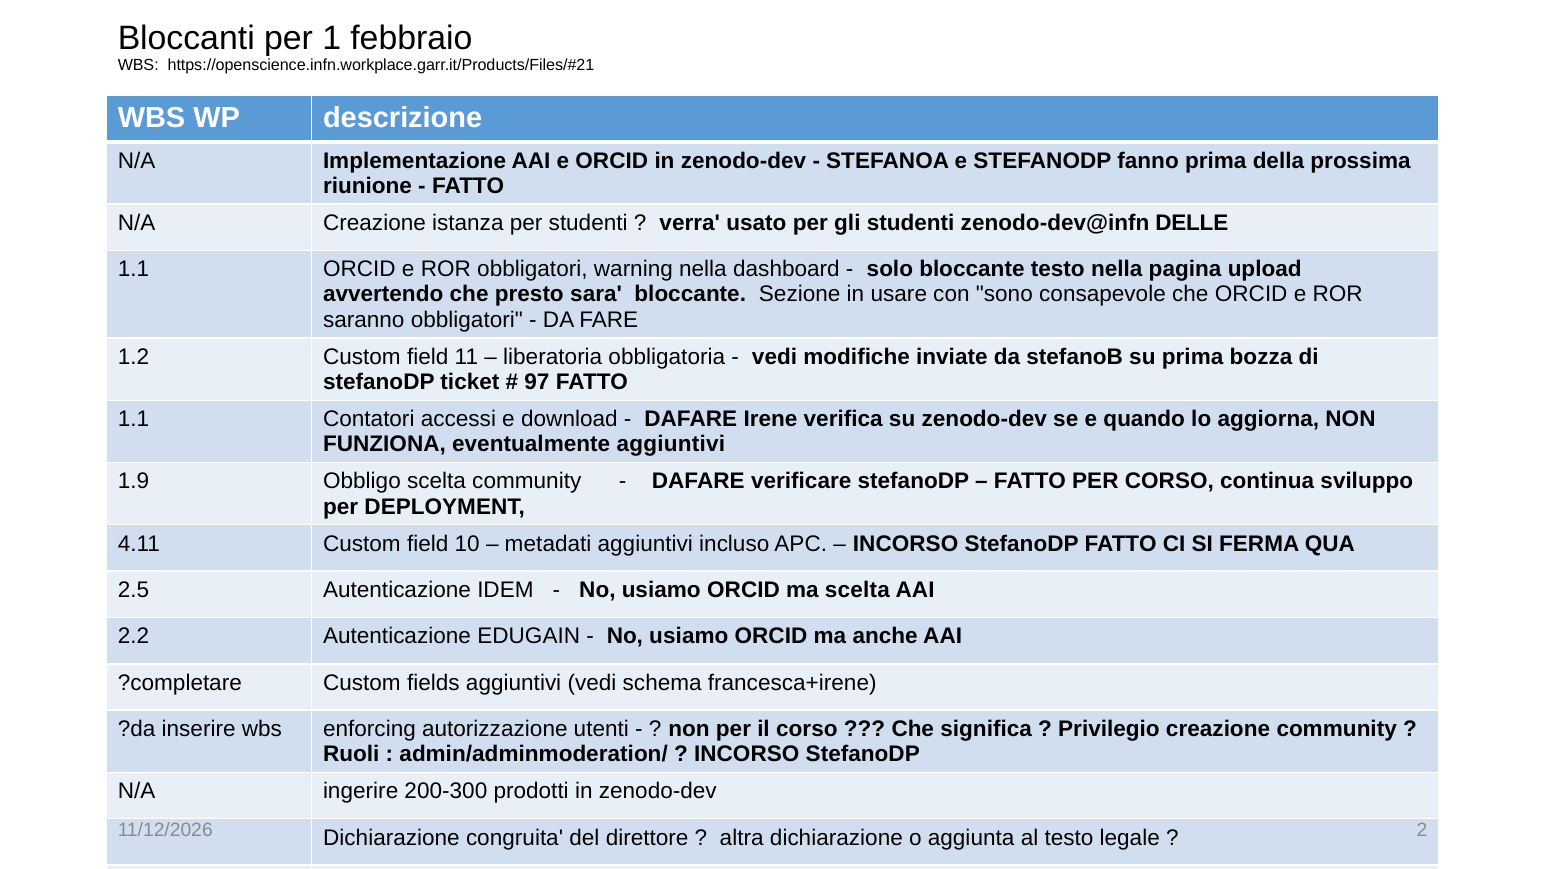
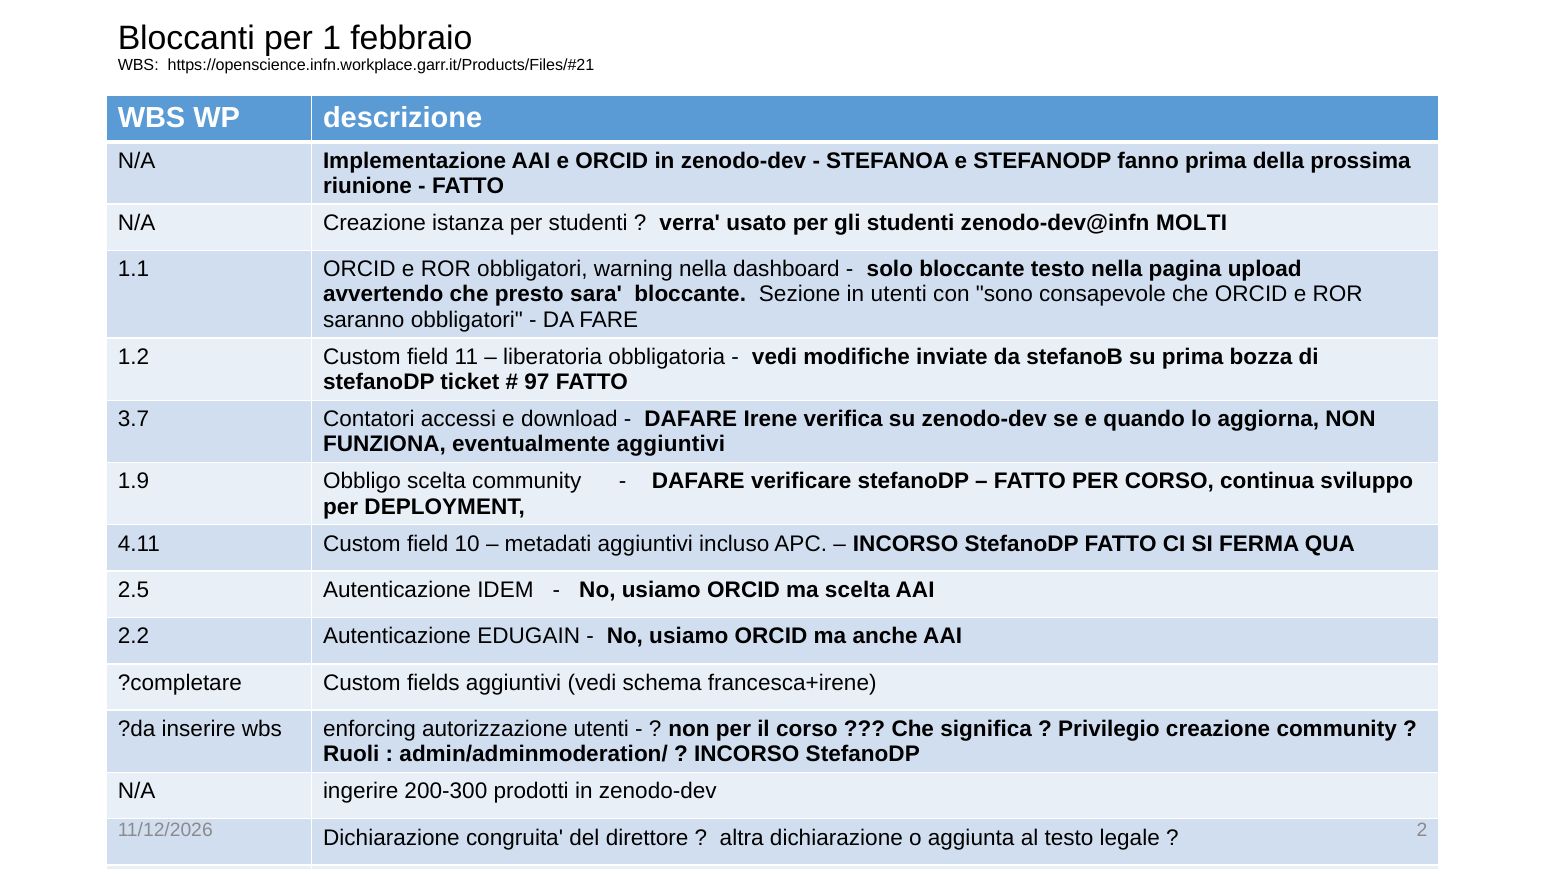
DELLE: DELLE -> MOLTI (1192, 223)
in usare: usare -> utenti (899, 295)
1.1: 1.1 -> 3.7 (133, 419)
